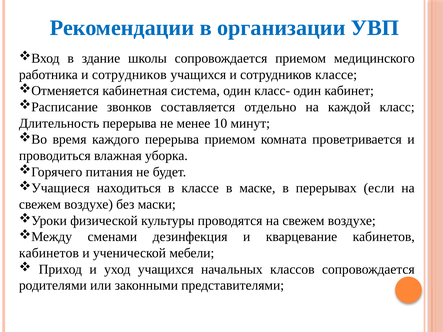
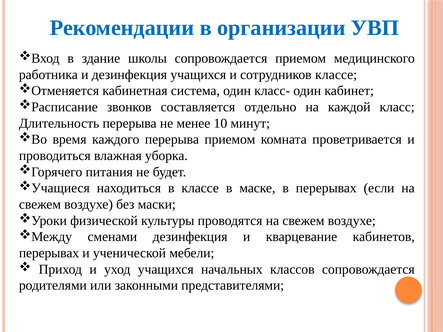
работника и сотрудников: сотрудников -> дезинфекция (129, 75)
кабинетов: кабинетов -> перерывах (49, 253)
